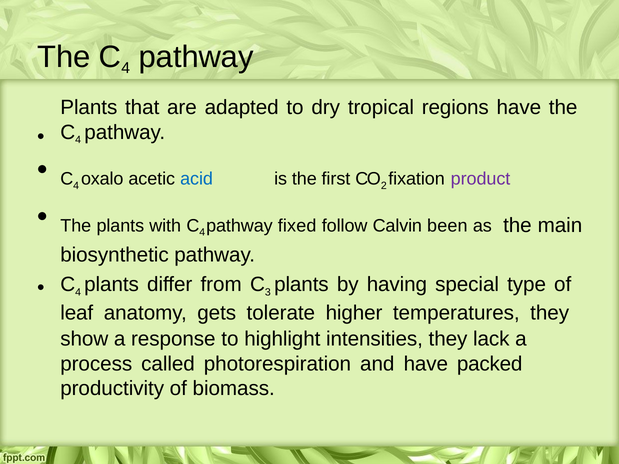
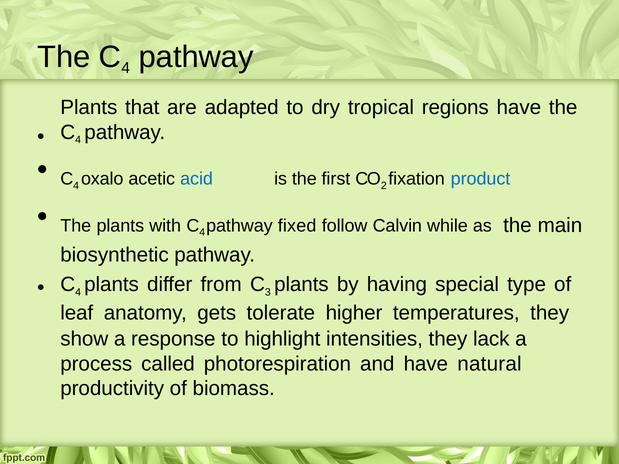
product colour: purple -> blue (481, 179)
been: been -> while (447, 226)
packed: packed -> natural (490, 364)
